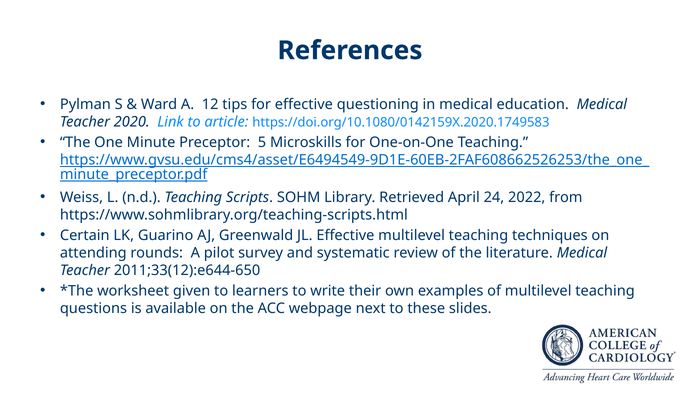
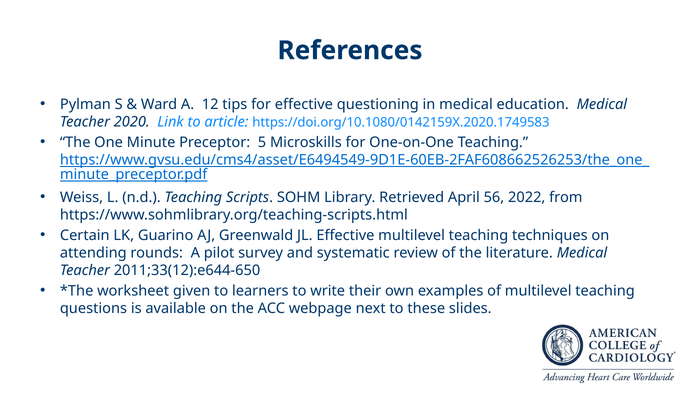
24: 24 -> 56 (494, 197)
